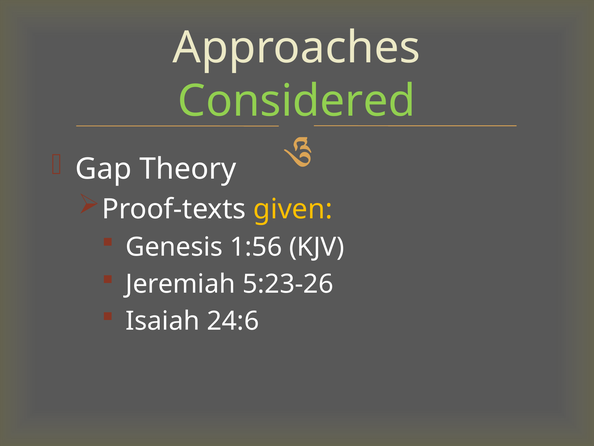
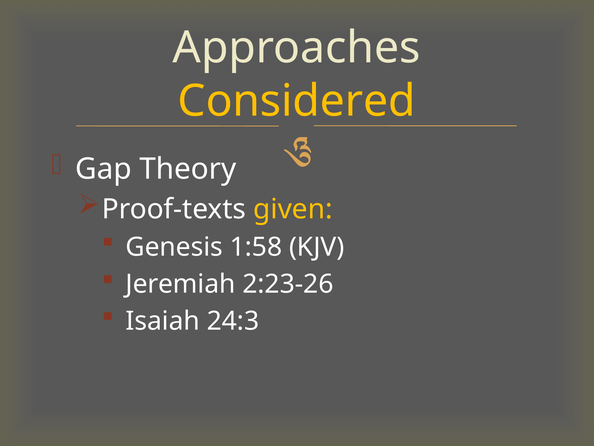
Considered colour: light green -> yellow (297, 101)
1:56: 1:56 -> 1:58 (256, 247)
5:23-26: 5:23-26 -> 2:23-26 (288, 284)
24:6: 24:6 -> 24:3 (233, 321)
